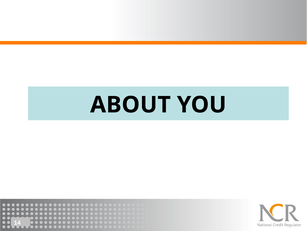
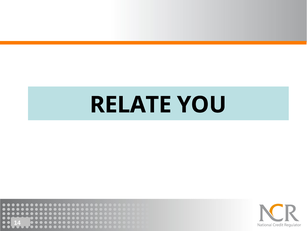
ABOUT: ABOUT -> RELATE (131, 104)
